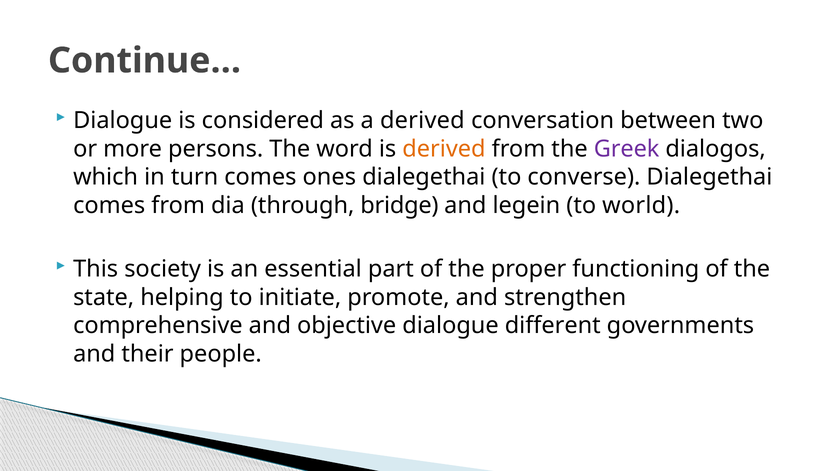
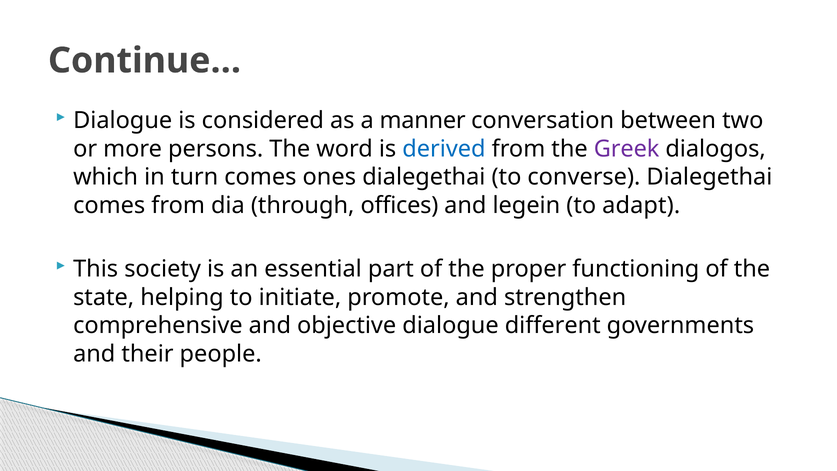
a derived: derived -> manner (423, 121)
derived colour: orange -> blue (444, 149)
bridge: bridge -> offices (399, 205)
world: world -> adapt (641, 205)
